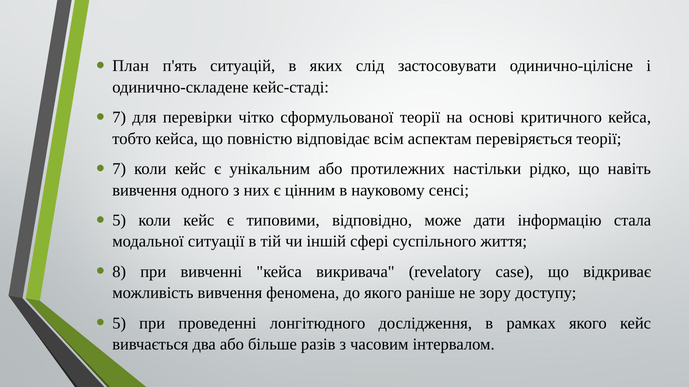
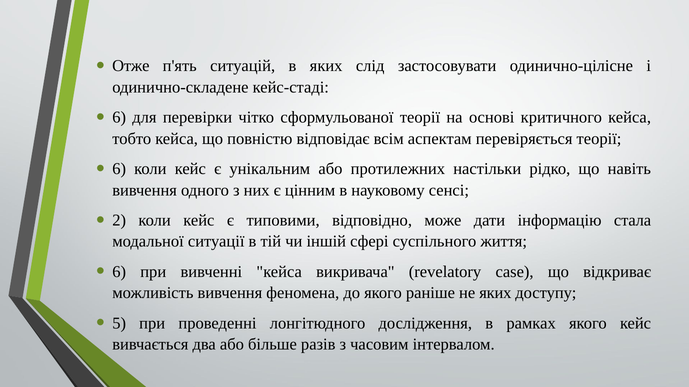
План: План -> Отже (131, 66)
7: 7 -> 6 (119, 118)
7: 7 -> 6 (119, 169)
5: 5 -> 2 (119, 221)
8: 8 -> 6 (119, 272)
не зору: зору -> яких (495, 293)
